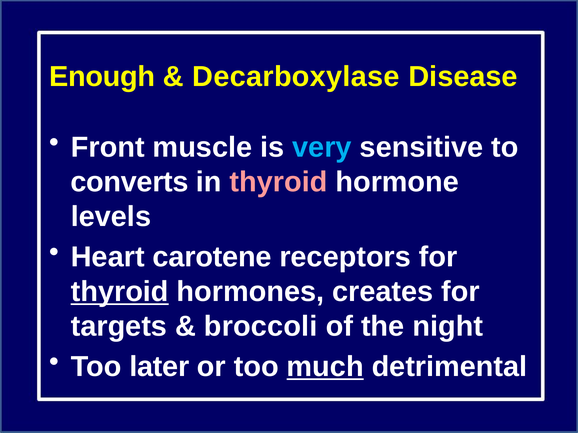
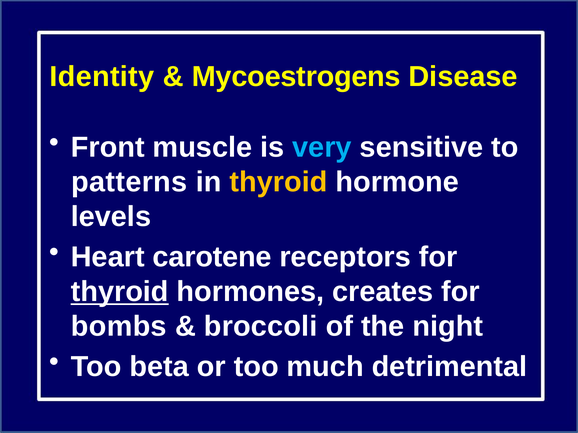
Enough: Enough -> Identity (102, 77)
Decarboxylase: Decarboxylase -> Mycoestrogens (296, 77)
converts: converts -> patterns (129, 182)
thyroid colour: pink -> yellow (278, 182)
targets: targets -> bombs (119, 327)
later: later -> beta (159, 367)
much underline: present -> none (325, 367)
